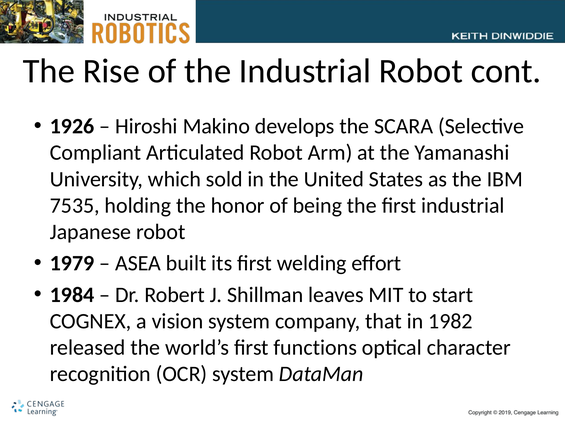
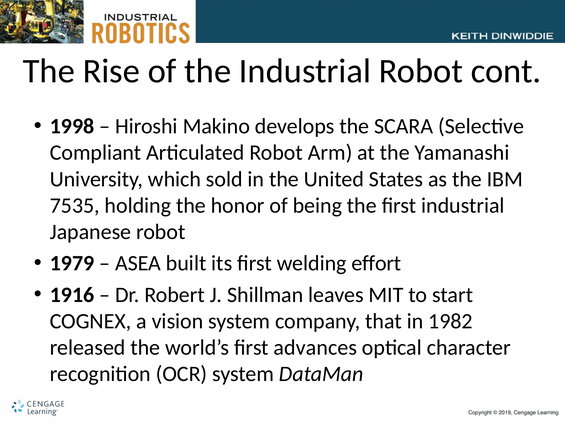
1926: 1926 -> 1998 (72, 126)
1984: 1984 -> 1916 (72, 295)
functions: functions -> advances (315, 347)
